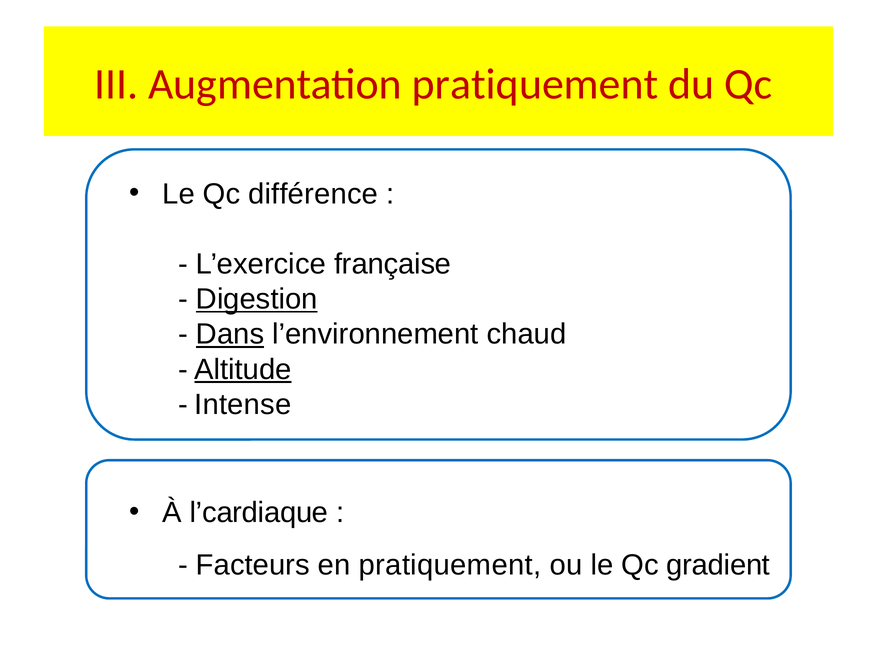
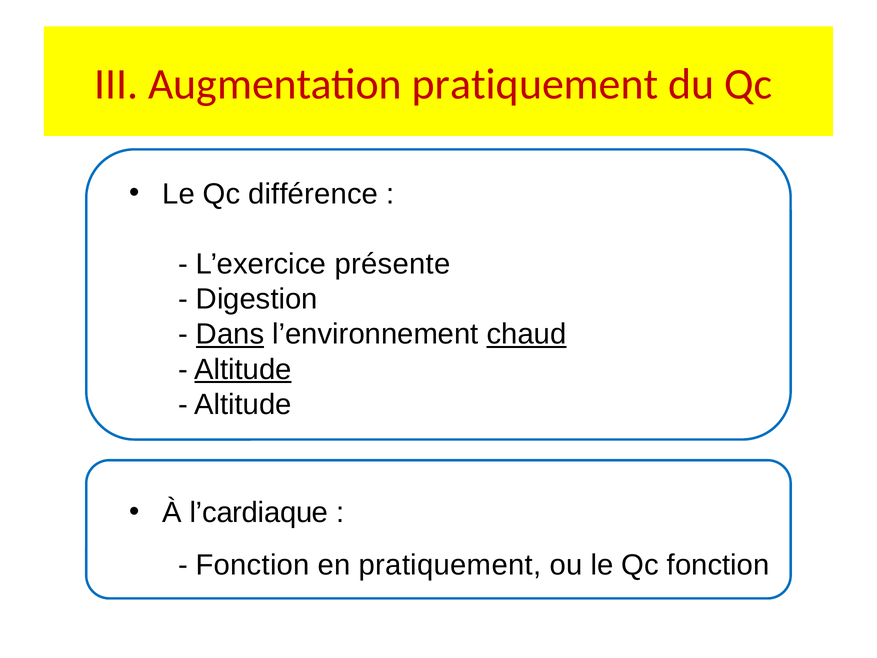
française: française -> présente (392, 264)
Digestion underline: present -> none (257, 299)
chaud underline: none -> present (527, 334)
Intense: Intense -> Altitude (243, 404)
Facteurs: Facteurs -> Fonction (253, 565)
Qc gradient: gradient -> fonction (718, 565)
